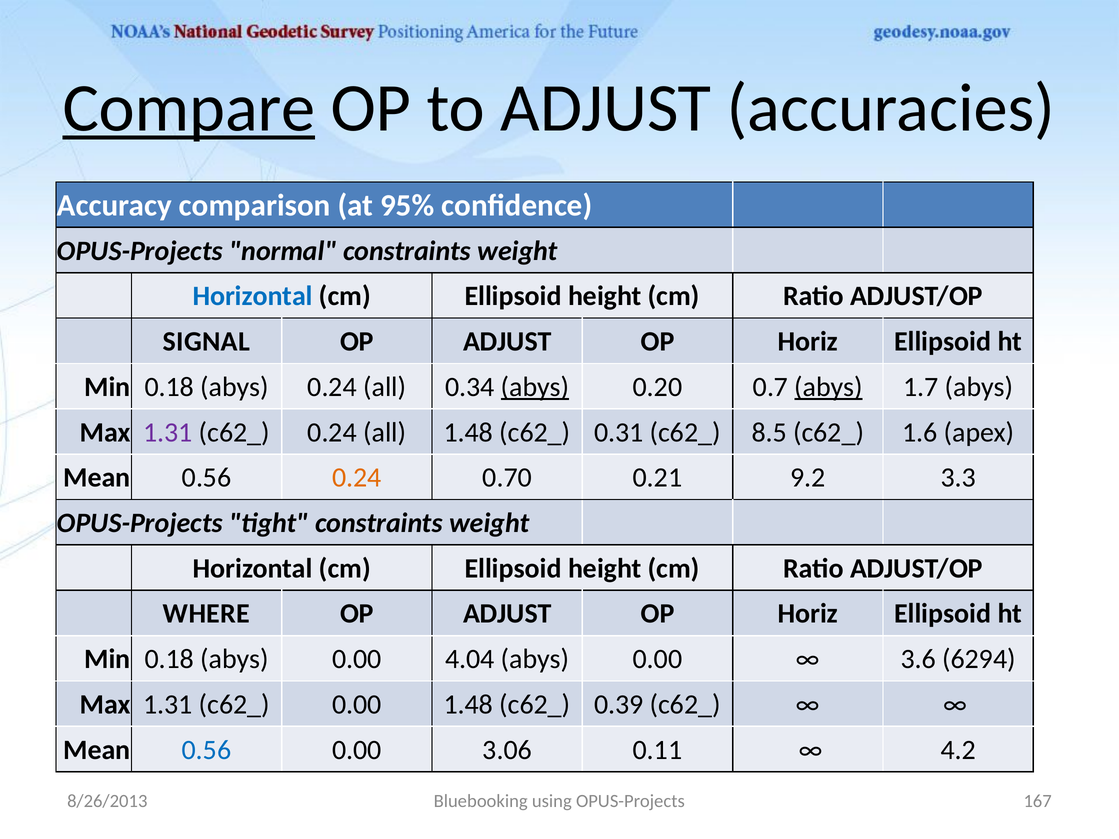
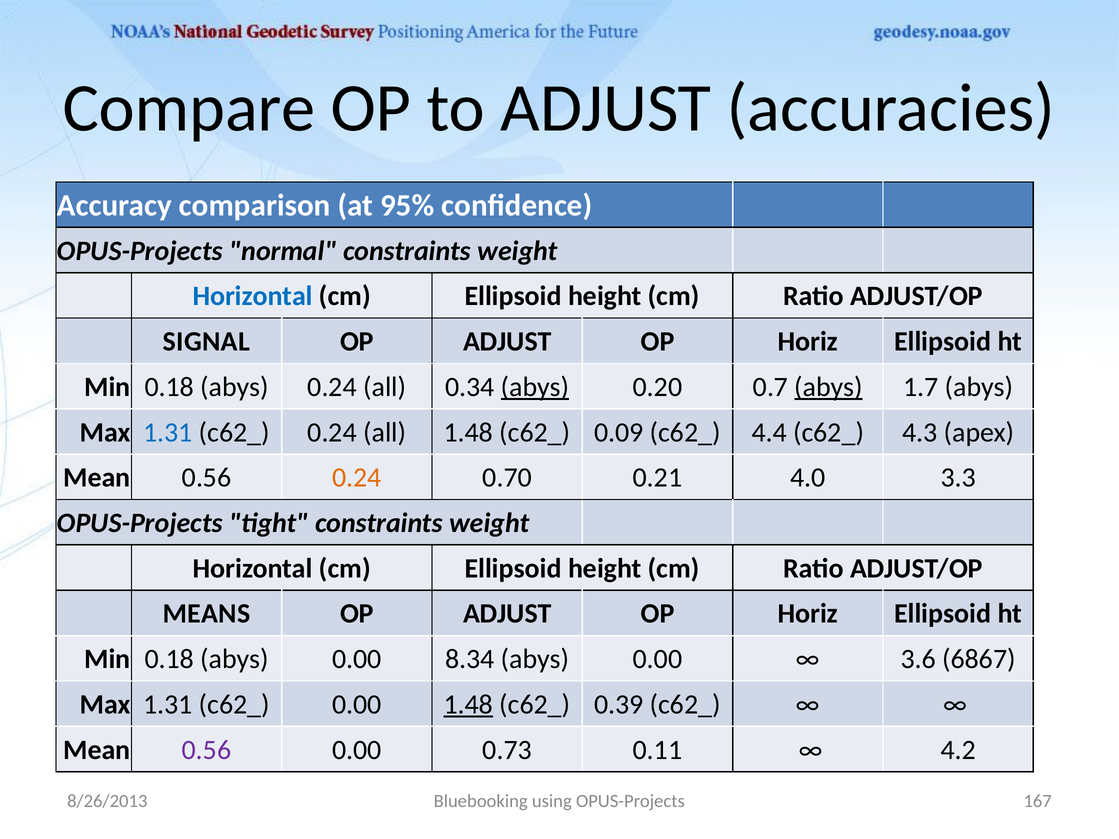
Compare underline: present -> none (189, 108)
1.31 colour: purple -> blue (168, 432)
0.31: 0.31 -> 0.09 (619, 432)
8.5: 8.5 -> 4.4 (769, 432)
1.6: 1.6 -> 4.3 (920, 432)
9.2: 9.2 -> 4.0 (808, 478)
WHERE: WHERE -> MEANS (206, 614)
4.04: 4.04 -> 8.34 (470, 659)
6294: 6294 -> 6867 (979, 659)
1.48 underline: none -> present (468, 705)
0.56 colour: blue -> purple (207, 750)
3.06: 3.06 -> 0.73 (507, 750)
